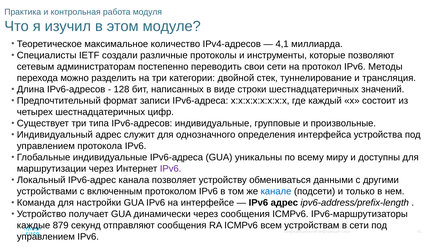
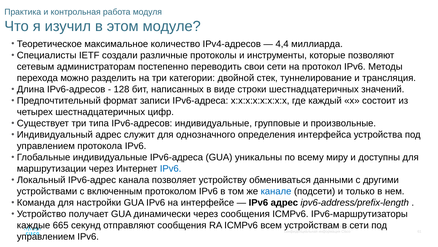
4,1: 4,1 -> 4,4 (282, 44)
IPv6 colour: purple -> blue (171, 168)
879: 879 -> 665 (61, 225)
